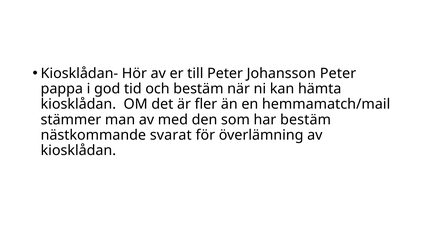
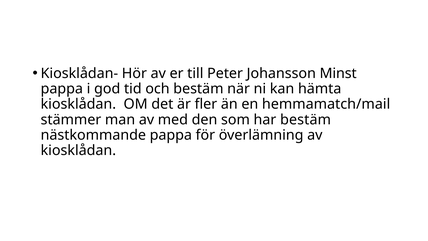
Johansson Peter: Peter -> Minst (338, 73)
nästkommande svarat: svarat -> pappa (171, 135)
